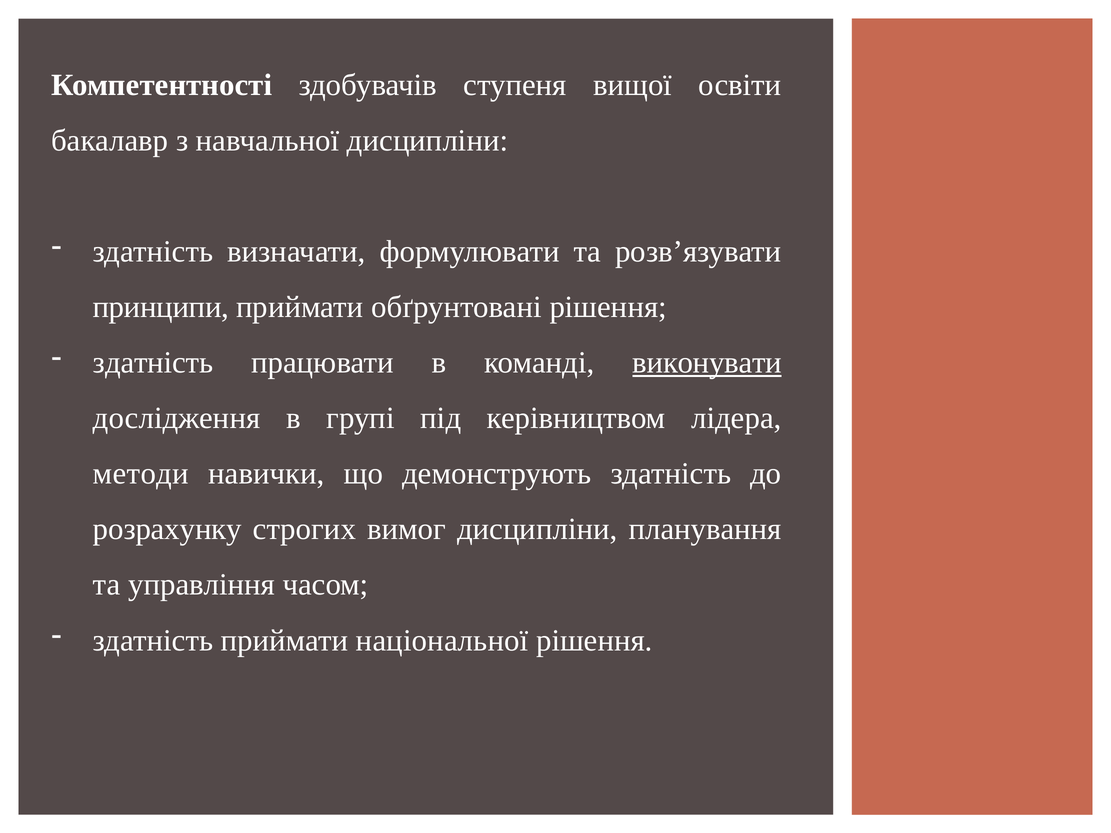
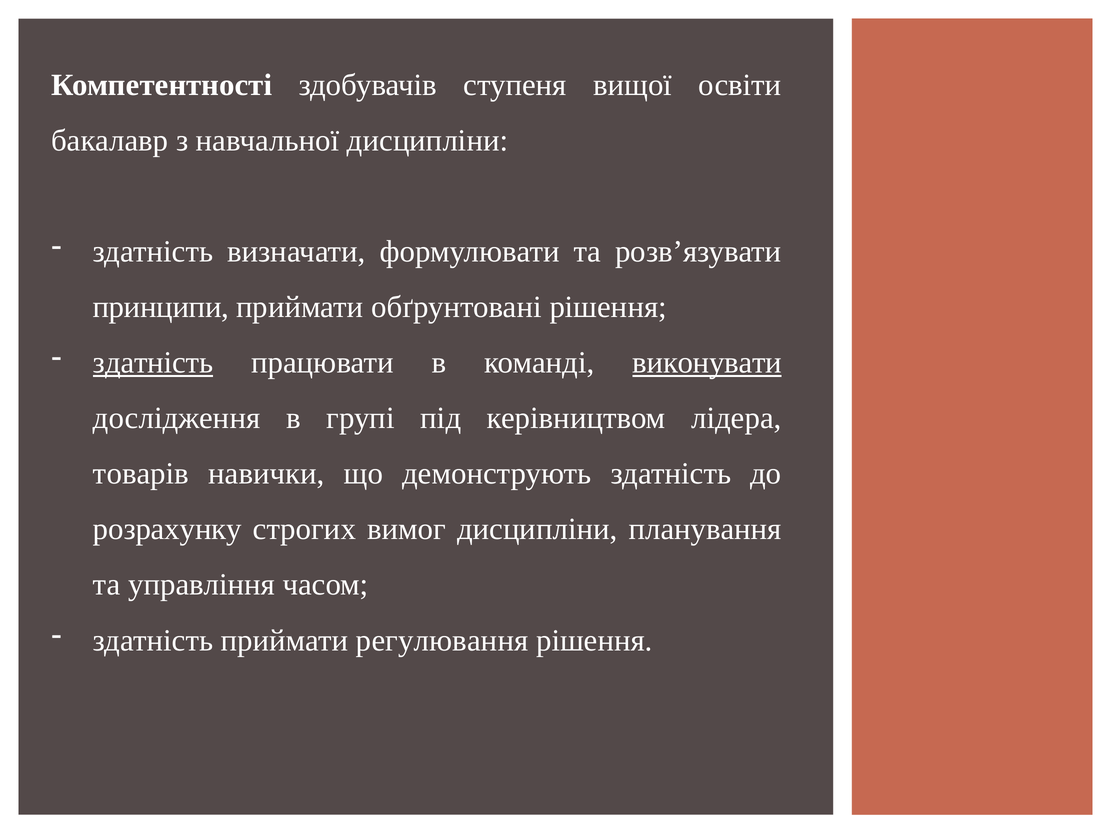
здатність underline: none -> present (153, 363)
методи: методи -> товарів (141, 474)
національної: національної -> регулювання (442, 641)
